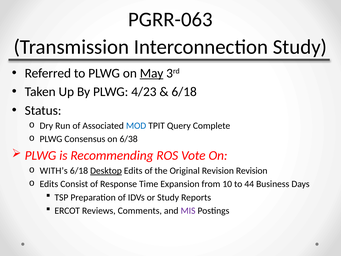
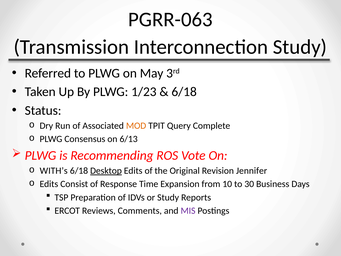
May underline: present -> none (152, 73)
4/23: 4/23 -> 1/23 (144, 92)
MOD colour: blue -> orange (136, 126)
6/38: 6/38 -> 6/13 (129, 139)
Revision Revision: Revision -> Jennifer (252, 171)
44: 44 -> 30 (249, 184)
